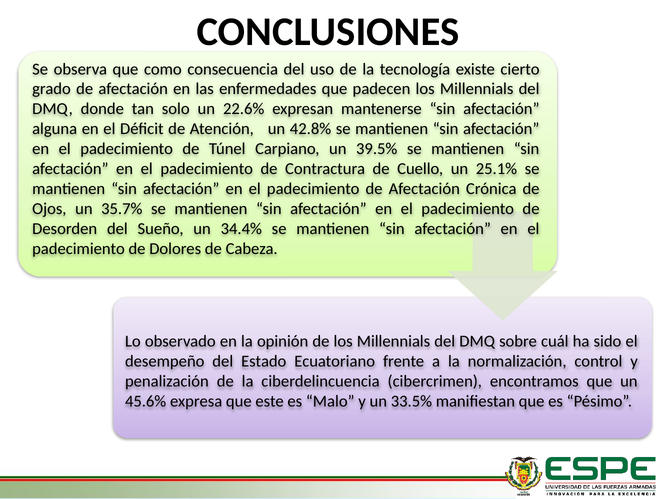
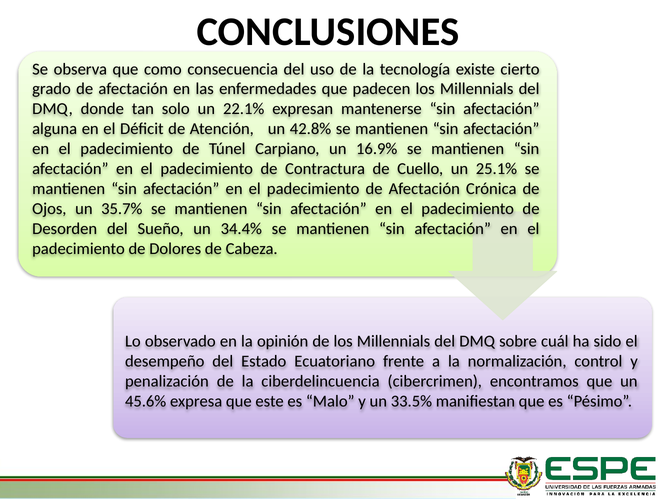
22.6%: 22.6% -> 22.1% (244, 109)
39.5%: 39.5% -> 16.9% (377, 149)
